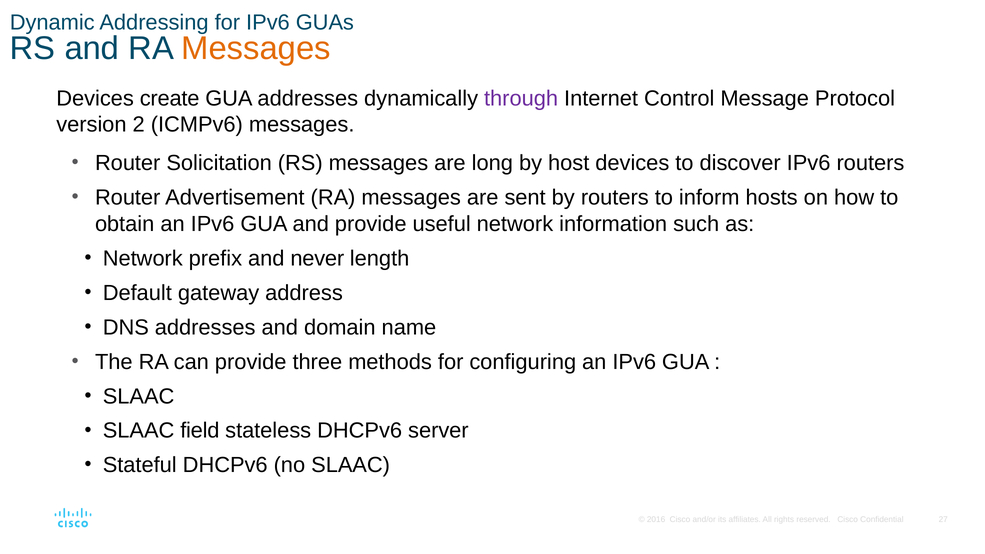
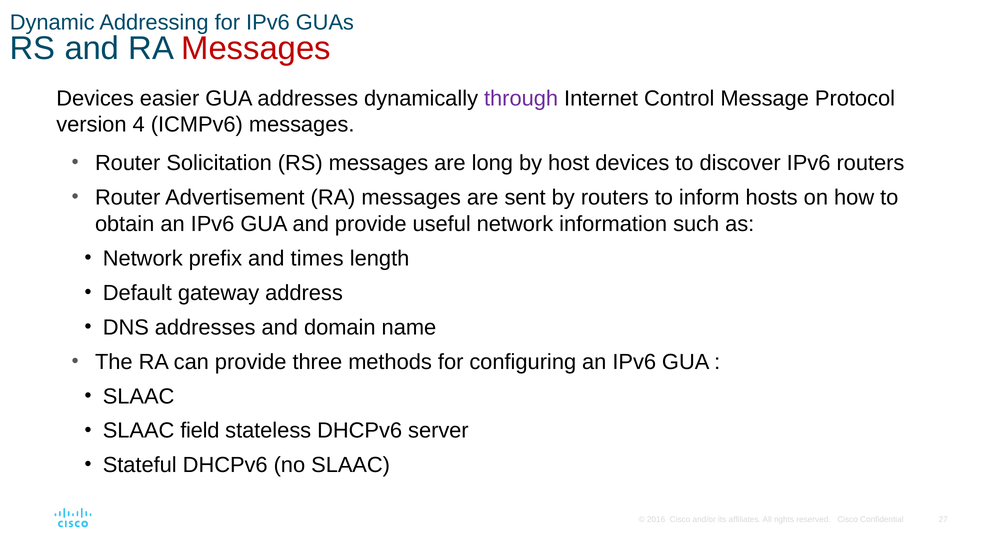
Messages colour: orange -> red (256, 48)
create: create -> easier (170, 98)
2: 2 -> 4 (139, 125)
never: never -> times (317, 258)
